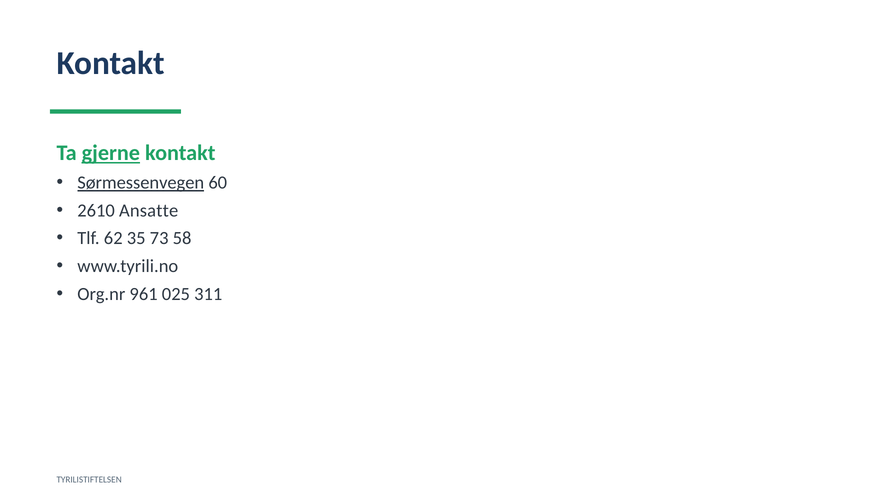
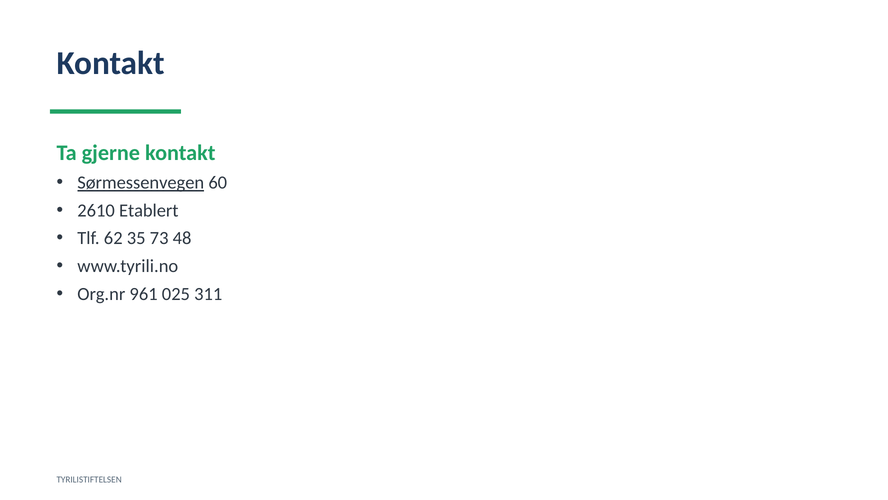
gjerne underline: present -> none (111, 153)
Ansatte: Ansatte -> Etablert (149, 210)
58: 58 -> 48 (182, 238)
